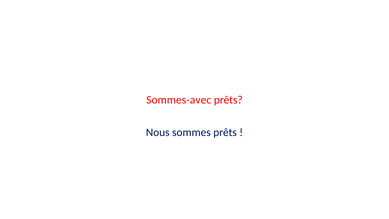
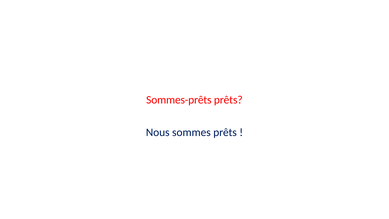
Sommes-avec: Sommes-avec -> Sommes-prêts (179, 100)
